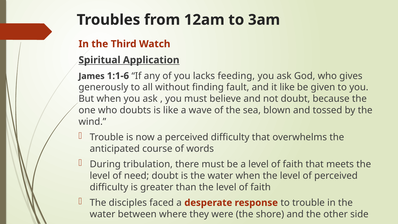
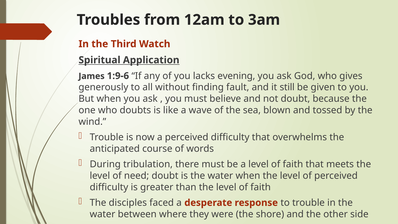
1:1-6: 1:1-6 -> 1:9-6 (118, 76)
feeding: feeding -> evening (236, 76)
it like: like -> still (287, 87)
